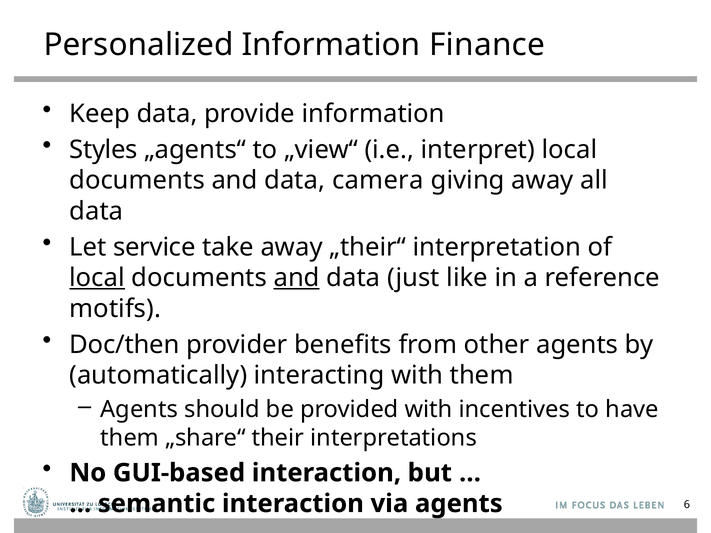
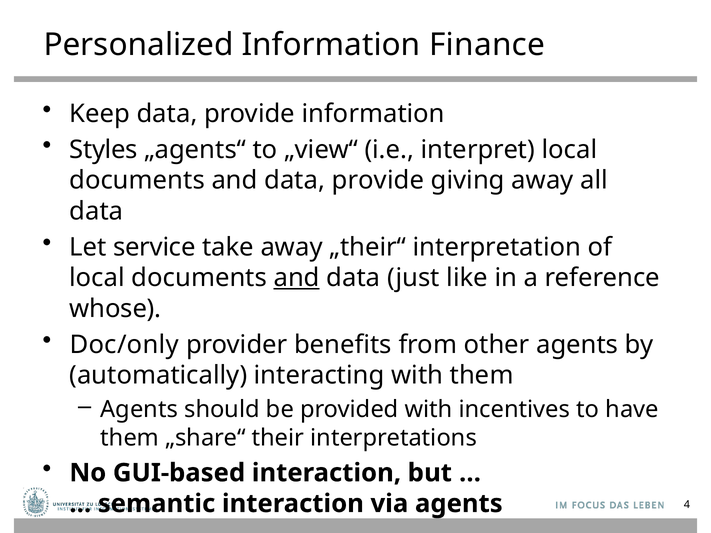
and data camera: camera -> provide (378, 181)
local underline: present -> none (97, 278)
motifs: motifs -> whose (115, 309)
Doc/then: Doc/then -> Doc/only (124, 345)
6: 6 -> 4 (687, 505)
